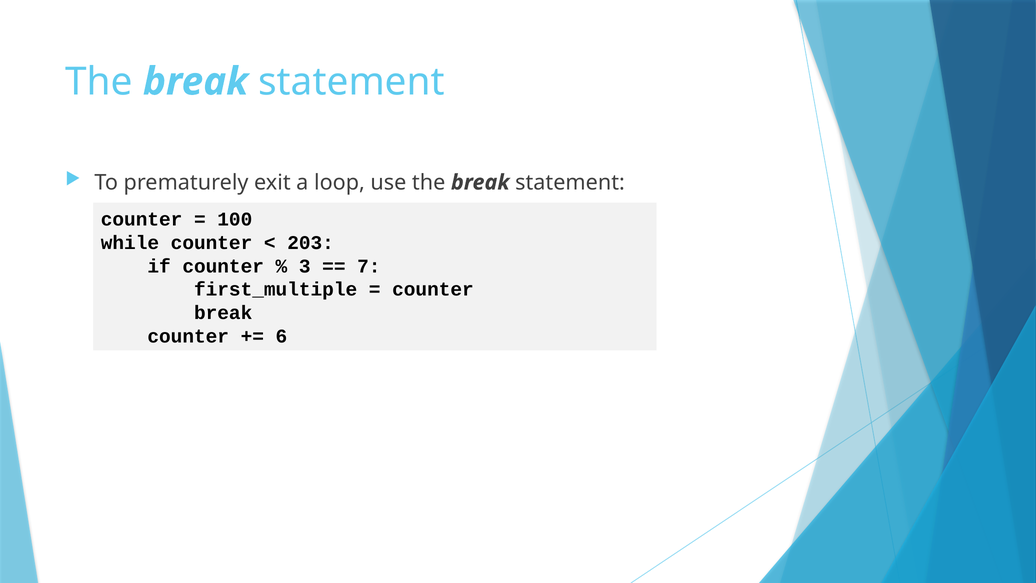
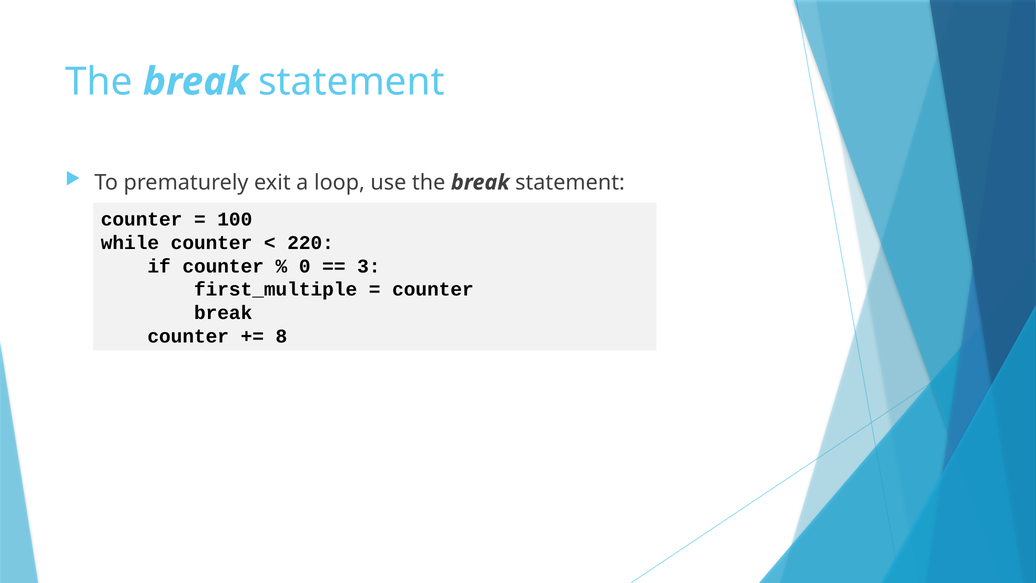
203: 203 -> 220 (311, 243)
3: 3 -> 0 (305, 266)
7: 7 -> 3 (369, 266)
6: 6 -> 8 (281, 336)
